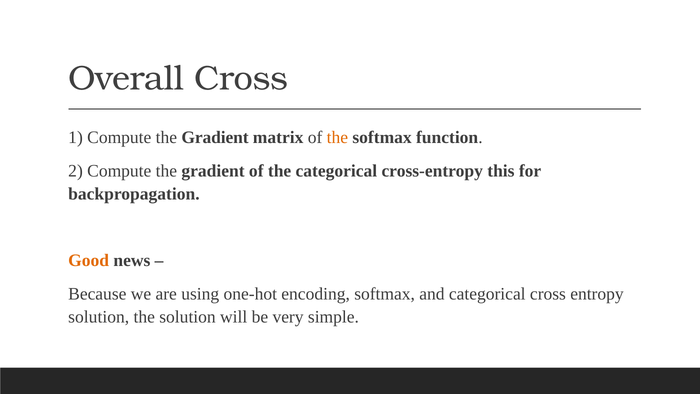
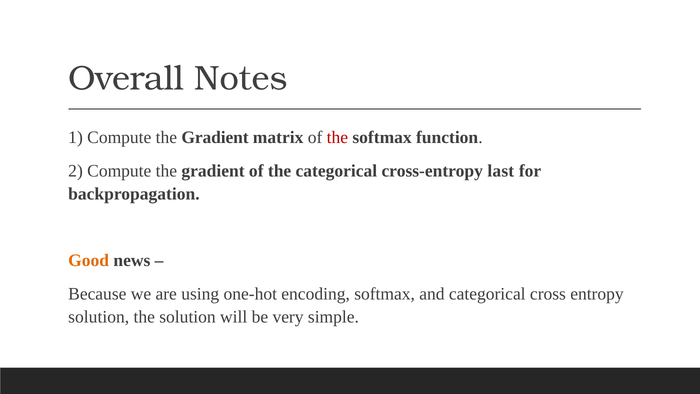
Overall Cross: Cross -> Notes (241, 78)
the colour: orange -> red (337, 137)
this: this -> last (501, 171)
